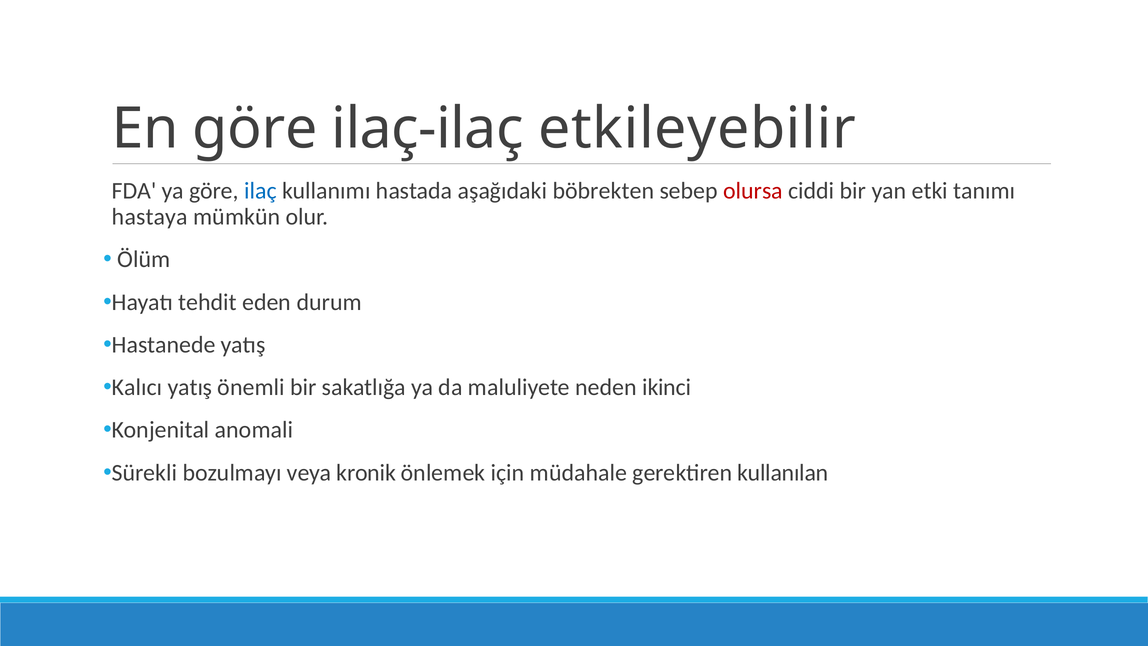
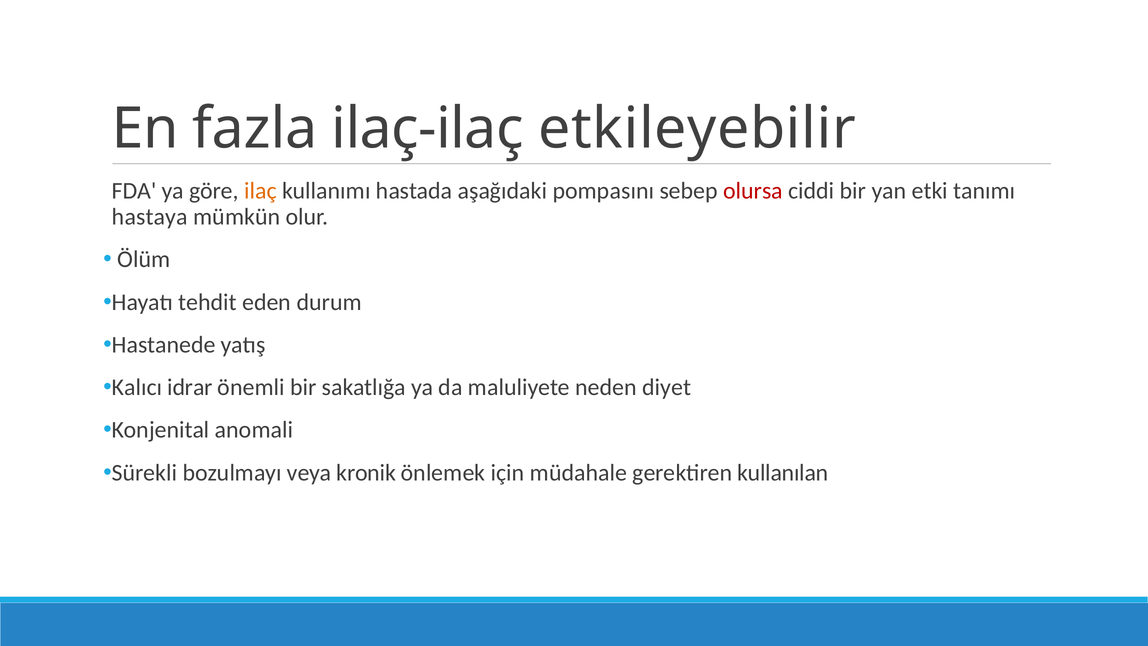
En göre: göre -> fazla (255, 129)
ilaç colour: blue -> orange (260, 191)
böbrekten: böbrekten -> pompasını (603, 191)
Kalıcı yatış: yatış -> idrar (190, 387)
ikinci: ikinci -> diyet (667, 387)
